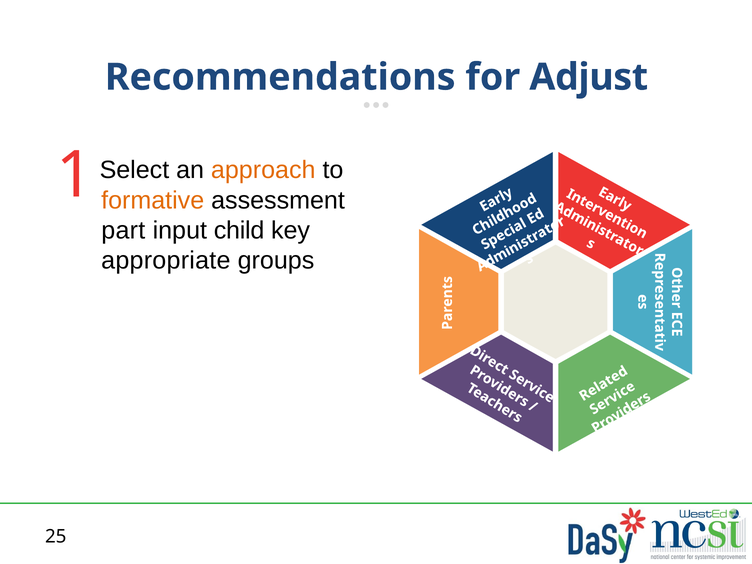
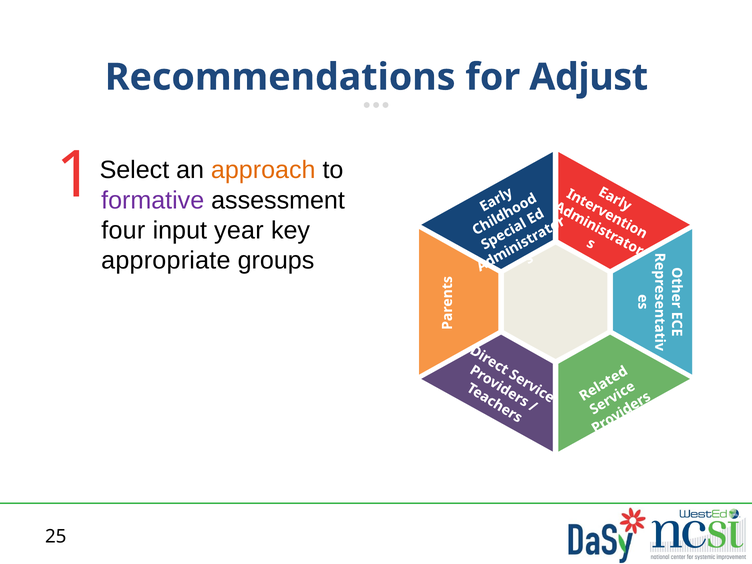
formative colour: orange -> purple (153, 200)
part: part -> four (123, 230)
child: child -> year (239, 230)
